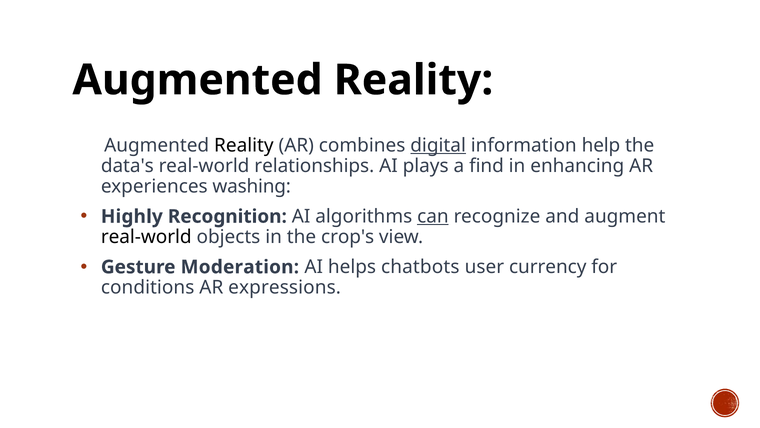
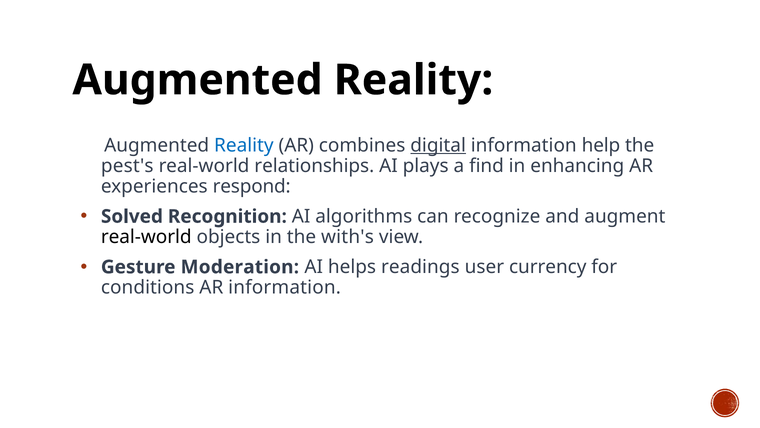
Reality colour: black -> blue (244, 145)
data's: data's -> pest's (127, 166)
washing: washing -> respond (252, 186)
Highly: Highly -> Solved (132, 216)
can underline: present -> none (433, 216)
crop's: crop's -> with's (347, 237)
chatbots: chatbots -> readings (420, 267)
AR expressions: expressions -> information (285, 287)
